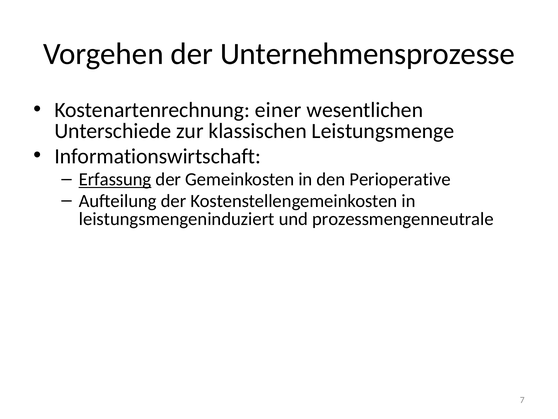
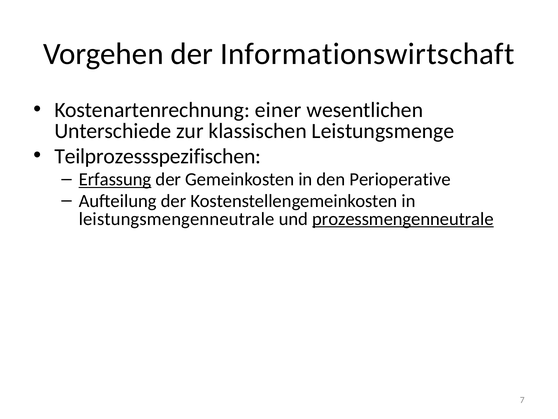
Unternehmensprozesse: Unternehmensprozesse -> Informationswirtschaft (367, 54)
Informationswirtschaft: Informationswirtschaft -> Teilprozessspezifischen (158, 156)
leistungsmengeninduziert: leistungsmengeninduziert -> leistungsmengenneutrale (177, 219)
prozessmengenneutrale underline: none -> present (403, 219)
